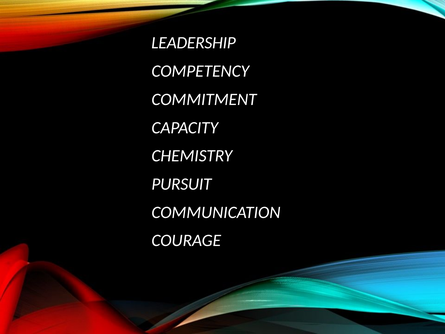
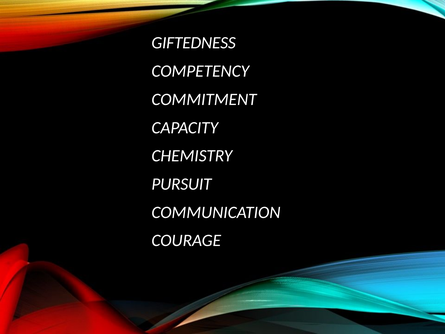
LEADERSHIP: LEADERSHIP -> GIFTEDNESS (194, 43)
